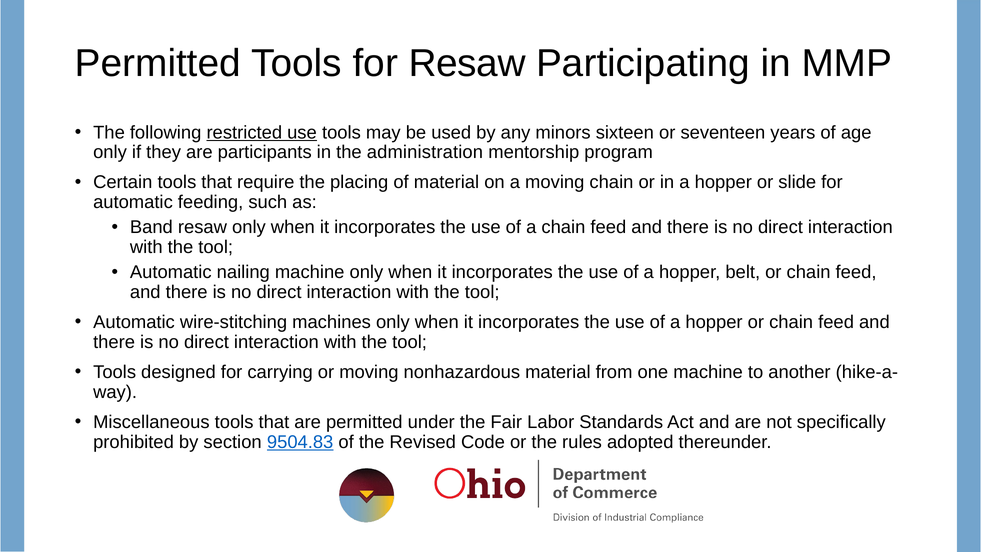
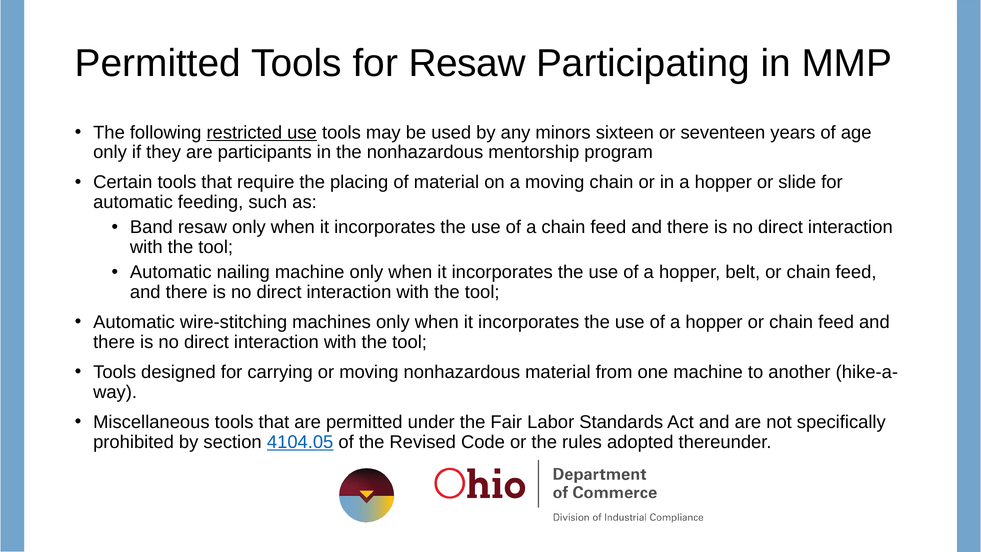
the administration: administration -> nonhazardous (425, 152)
9504.83: 9504.83 -> 4104.05 (300, 442)
